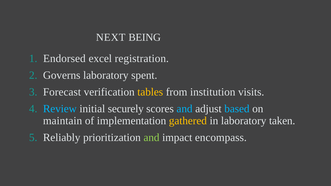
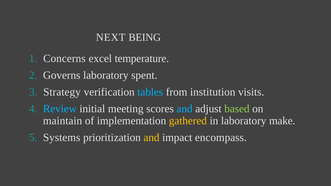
Endorsed: Endorsed -> Concerns (64, 59)
registration: registration -> temperature (142, 59)
Forecast: Forecast -> Strategy (62, 92)
tables colour: yellow -> light blue (150, 92)
securely: securely -> meeting (126, 109)
based colour: light blue -> light green (237, 109)
taken: taken -> make (282, 121)
Reliably: Reliably -> Systems (62, 138)
and colour: light green -> yellow (151, 138)
